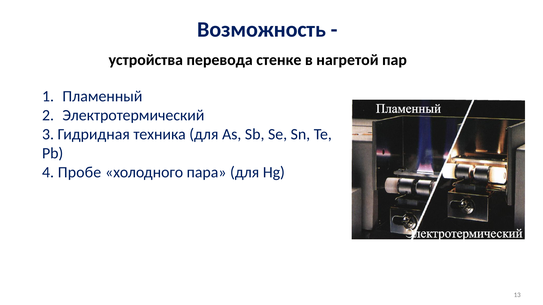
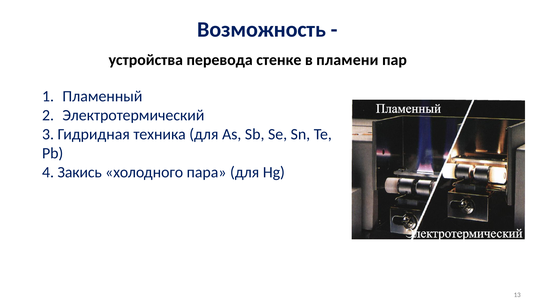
нагретой: нагретой -> пламени (347, 60)
Пробе: Пробе -> Закись (80, 173)
